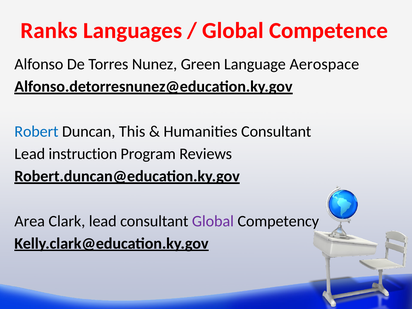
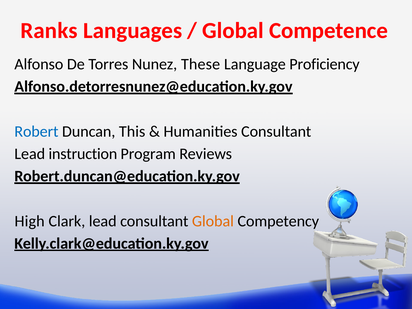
Green: Green -> These (201, 64)
Aerospace: Aerospace -> Proficiency (325, 64)
Area: Area -> High (30, 221)
Global colour: purple -> orange (213, 221)
